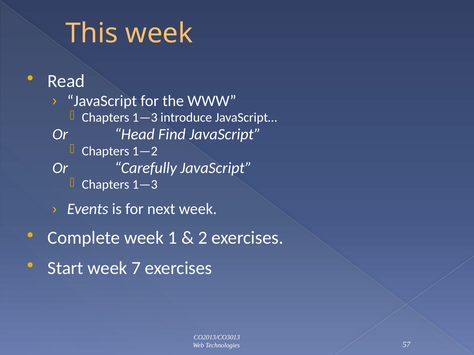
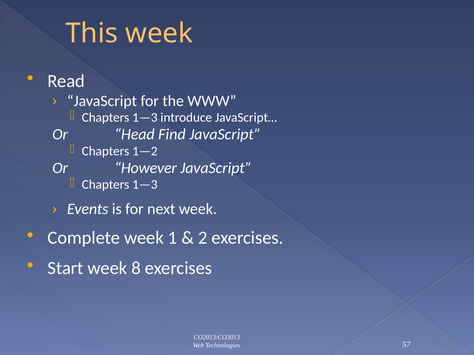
Carefully: Carefully -> However (146, 168)
7: 7 -> 8 (136, 268)
